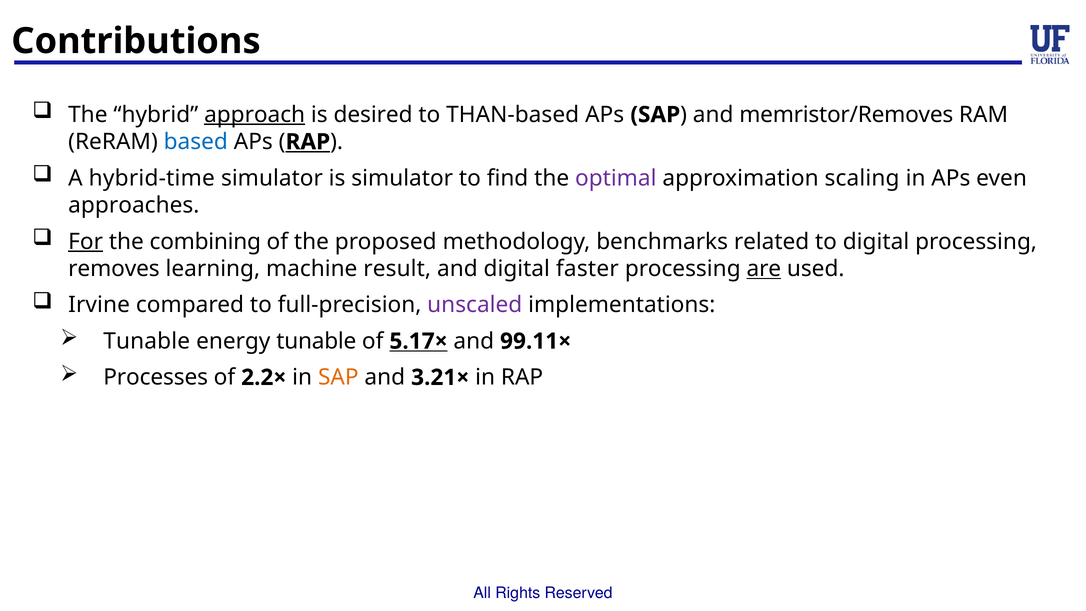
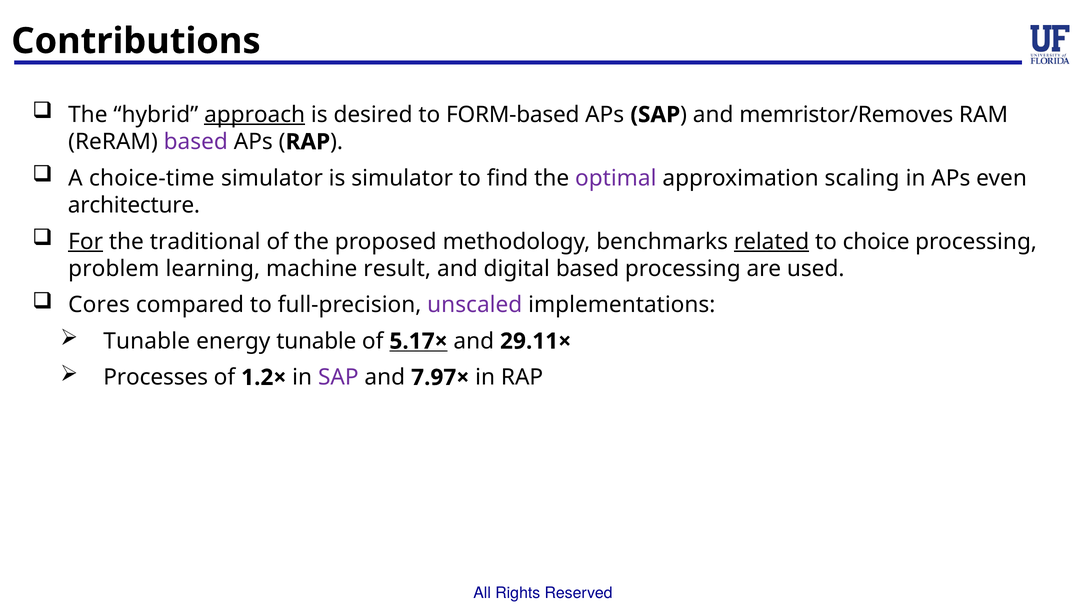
THAN-based: THAN-based -> FORM-based (513, 115)
based colour: blue -> purple (196, 142)
RAP underline: present -> none (308, 142)
hybrid-time: hybrid-time -> choice-time (152, 178)
approaches: approaches -> architecture (134, 205)
combining: combining -> traditional (205, 241)
related underline: none -> present (772, 241)
to digital: digital -> choice (876, 241)
removes: removes -> problem (114, 269)
digital faster: faster -> based (588, 269)
are underline: present -> none (764, 269)
Irvine: Irvine -> Cores (99, 305)
99.11×: 99.11× -> 29.11× (536, 341)
2.2×: 2.2× -> 1.2× (264, 377)
SAP colour: orange -> purple (338, 377)
3.21×: 3.21× -> 7.97× (440, 377)
